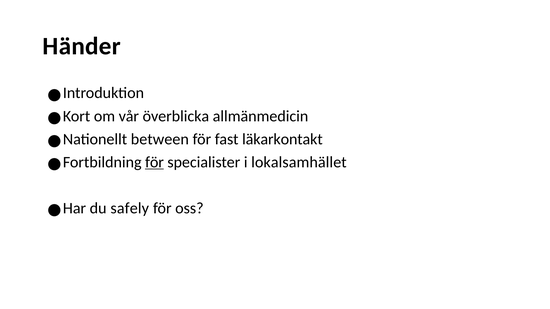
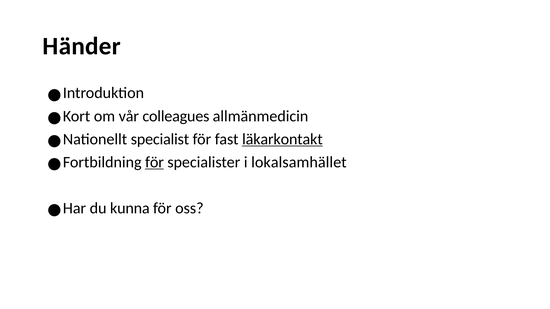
överblicka: överblicka -> colleagues (176, 116)
between: between -> specialist (160, 139)
läkarkontakt underline: none -> present (282, 139)
safely: safely -> kunna (130, 208)
